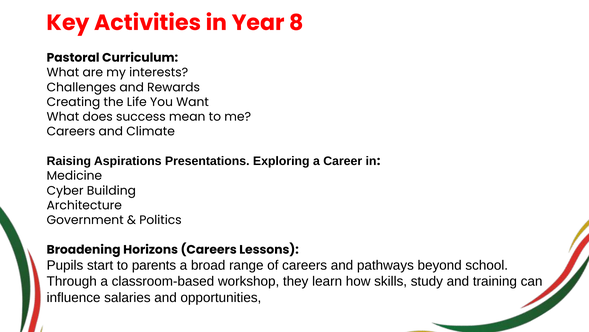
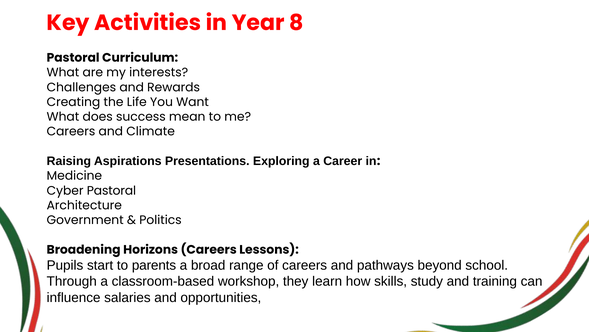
Cyber Building: Building -> Pastoral (111, 190)
